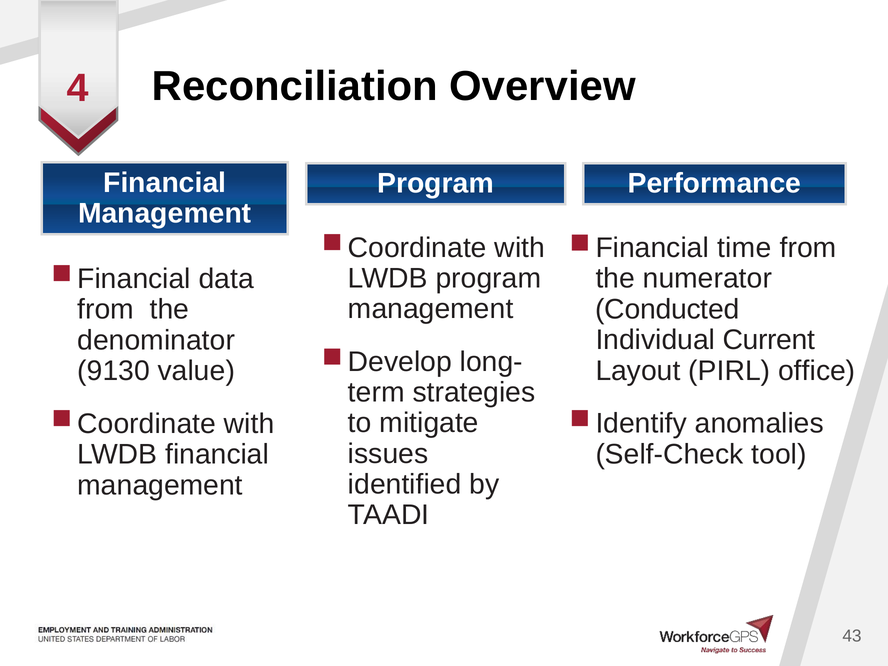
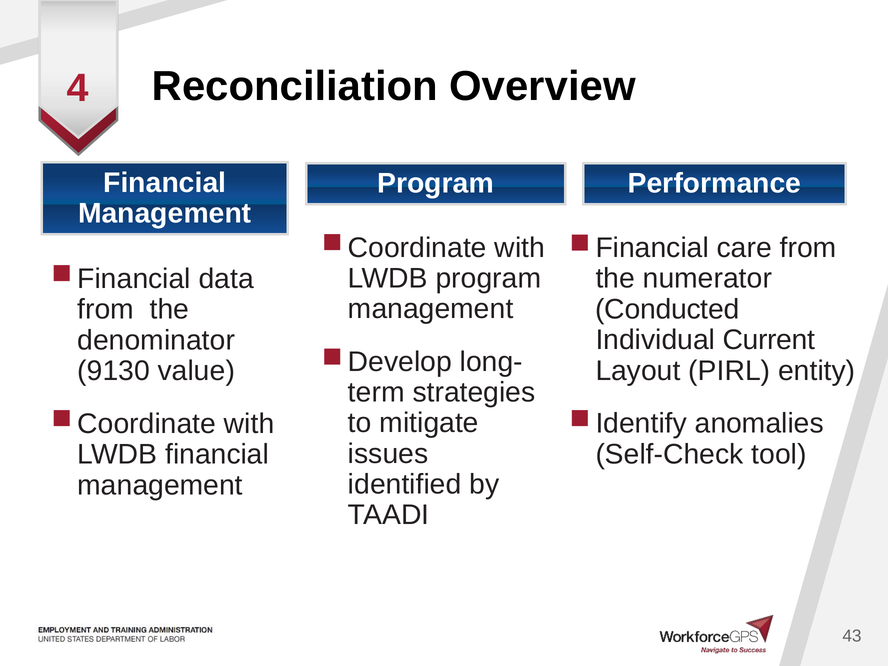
time: time -> care (744, 248)
office: office -> entity (817, 371)
